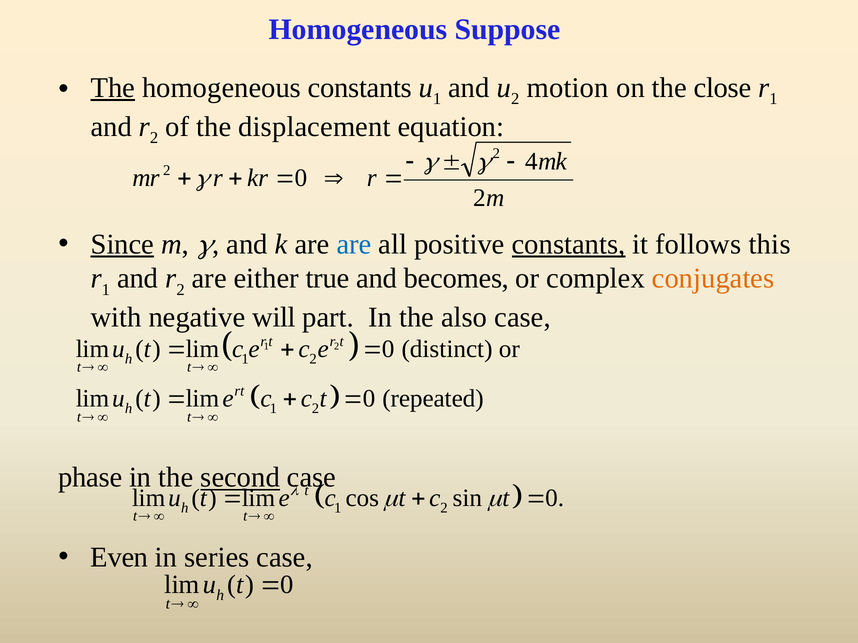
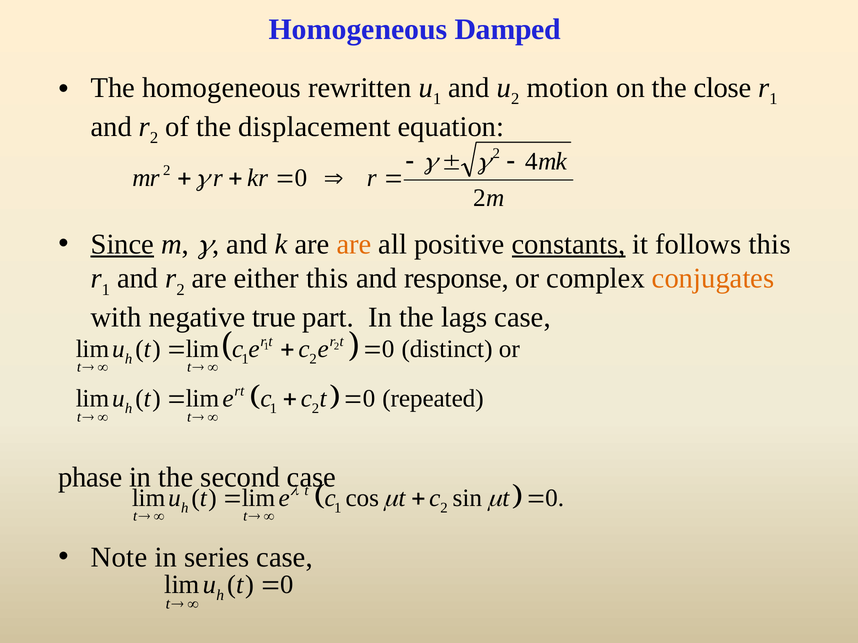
Suppose: Suppose -> Damped (508, 29)
The underline: present -> none (113, 88)
homogeneous constants: constants -> rewritten (360, 88)
are colour: blue -> orange (354, 244)
either true: true -> this (327, 279)
becomes: becomes -> response (456, 279)
will: will -> true (274, 318)
also: also -> lags (464, 318)
second underline: present -> none (240, 478)
Even: Even -> Note (119, 558)
